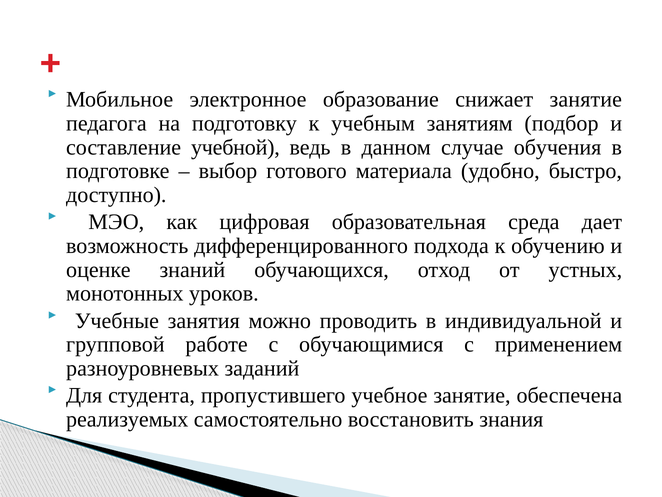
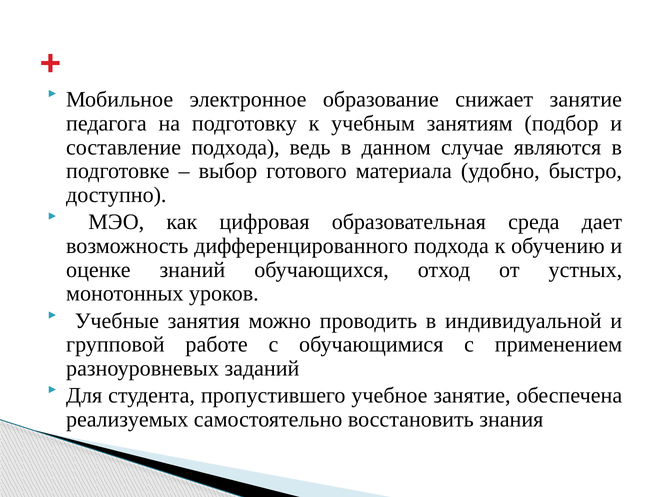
составление учебной: учебной -> подхода (235, 147)
обучения: обучения -> являются (558, 147)
